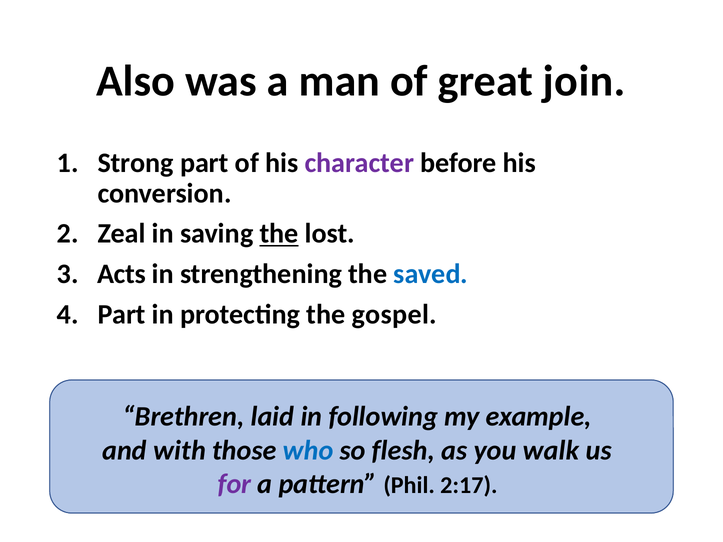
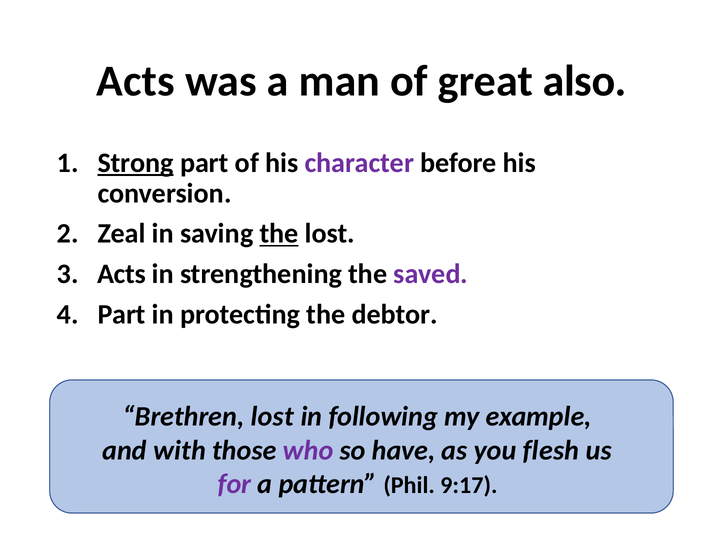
Also: Also -> Acts (135, 81)
join: join -> also (585, 81)
Strong underline: none -> present (136, 163)
saved colour: blue -> purple (431, 274)
gospel: gospel -> debtor (395, 315)
Brethren laid: laid -> lost (272, 417)
who colour: blue -> purple (308, 451)
flesh: flesh -> have (404, 451)
walk: walk -> flesh (551, 451)
2:17: 2:17 -> 9:17 (469, 486)
